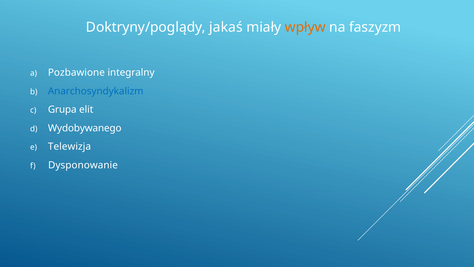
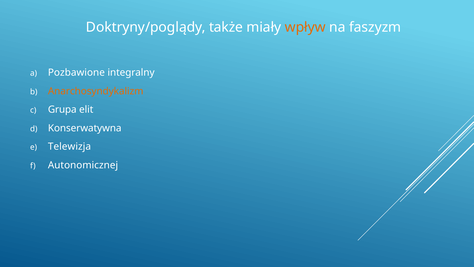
jakaś: jakaś -> także (226, 27)
Anarchosyndykalizm colour: blue -> orange (96, 91)
Wydobywanego: Wydobywanego -> Konserwatywna (85, 128)
Dysponowanie: Dysponowanie -> Autonomicznej (83, 165)
